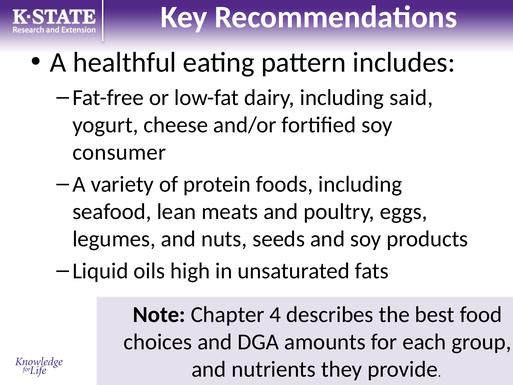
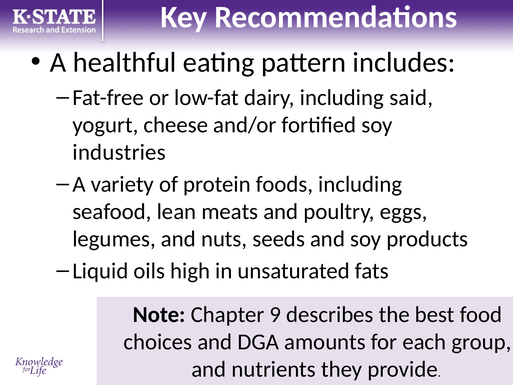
consumer: consumer -> industries (119, 152)
4: 4 -> 9 (275, 314)
